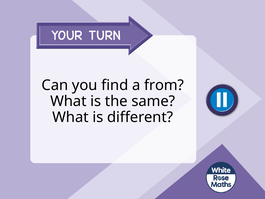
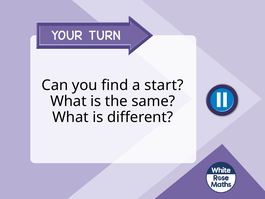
from: from -> start (164, 85)
